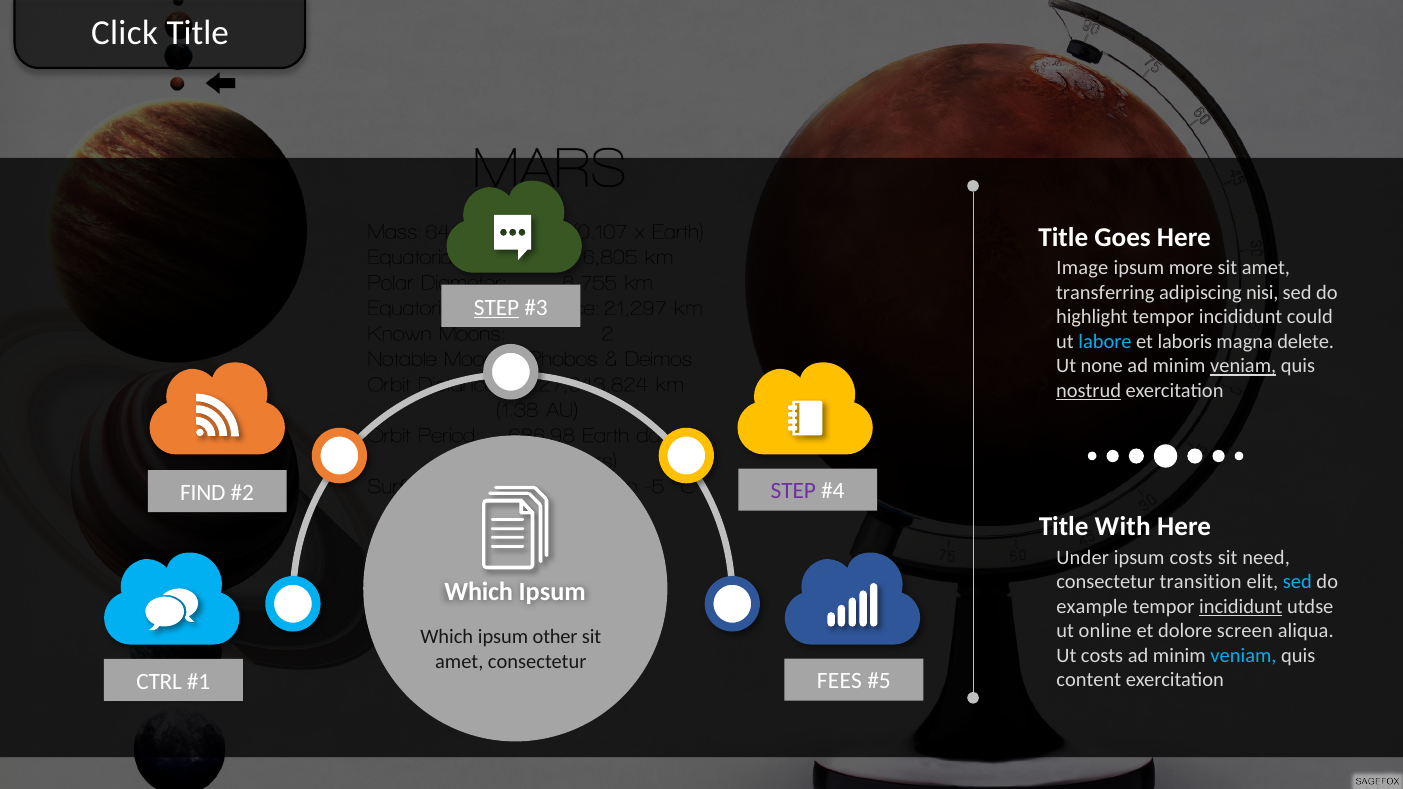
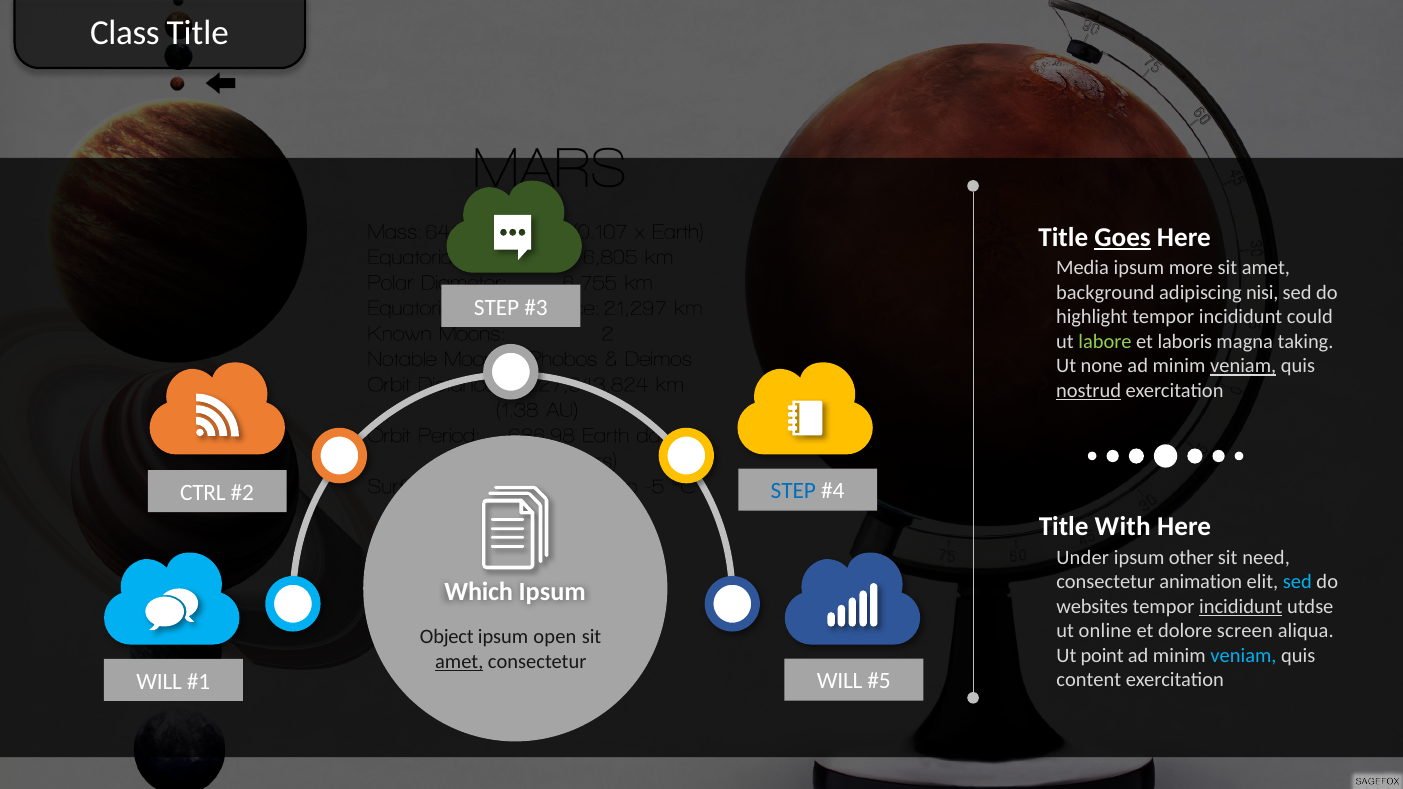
Click: Click -> Class (125, 33)
Goes underline: none -> present (1123, 238)
Image: Image -> Media (1083, 268)
transferring: transferring -> background (1105, 293)
STEP underline: present -> none (497, 307)
labore colour: light blue -> light green (1105, 342)
delete: delete -> taking (1306, 342)
STEP colour: purple -> blue (793, 491)
FIND: FIND -> CTRL (203, 493)
ipsum costs: costs -> other (1191, 557)
transition: transition -> animation (1201, 582)
example: example -> websites (1092, 607)
Which: Which -> Object (447, 637)
other: other -> open (555, 637)
Ut costs: costs -> point (1102, 656)
amet underline: none -> present (459, 662)
FEES: FEES -> WILL (840, 681)
CTRL: CTRL -> WILL (159, 682)
